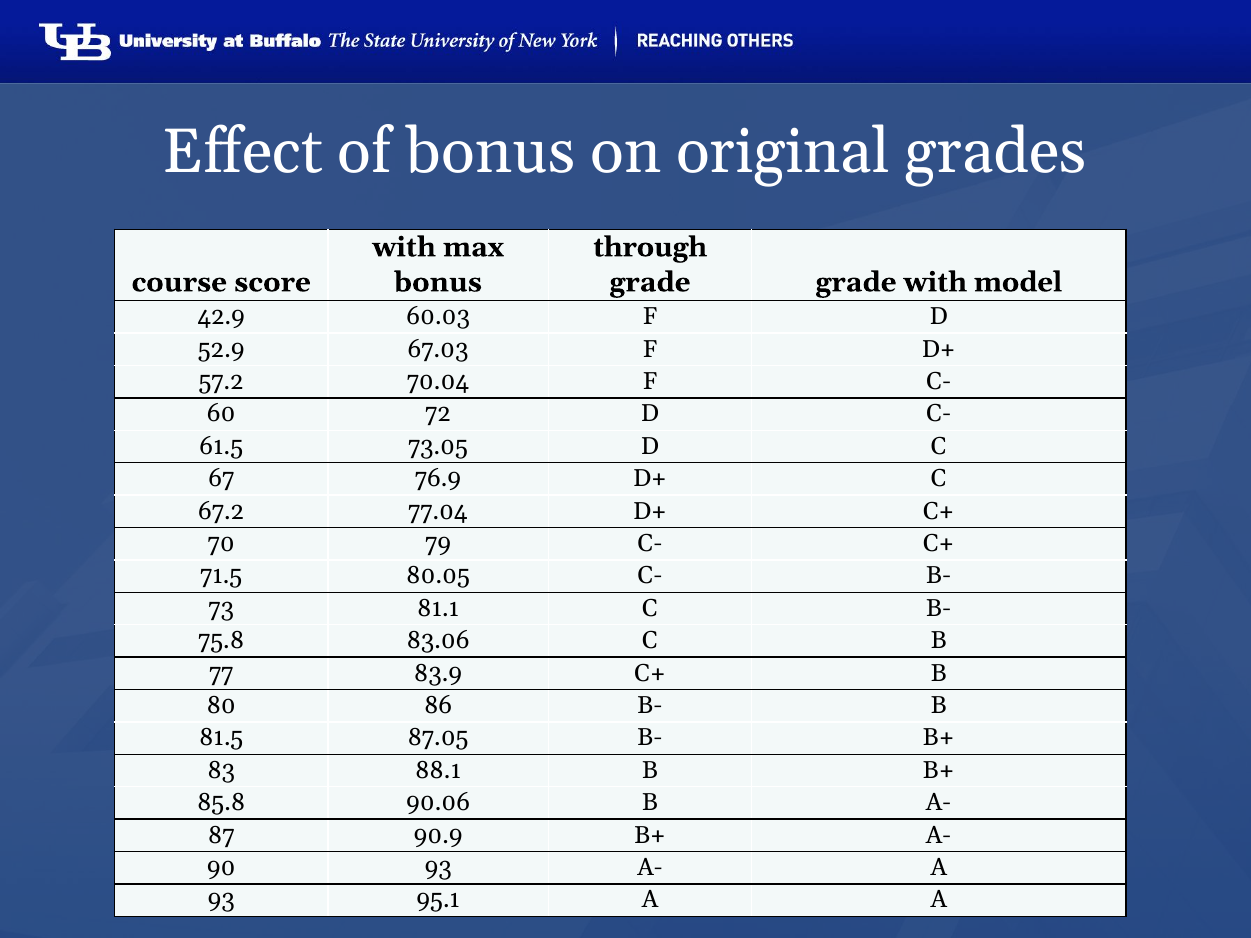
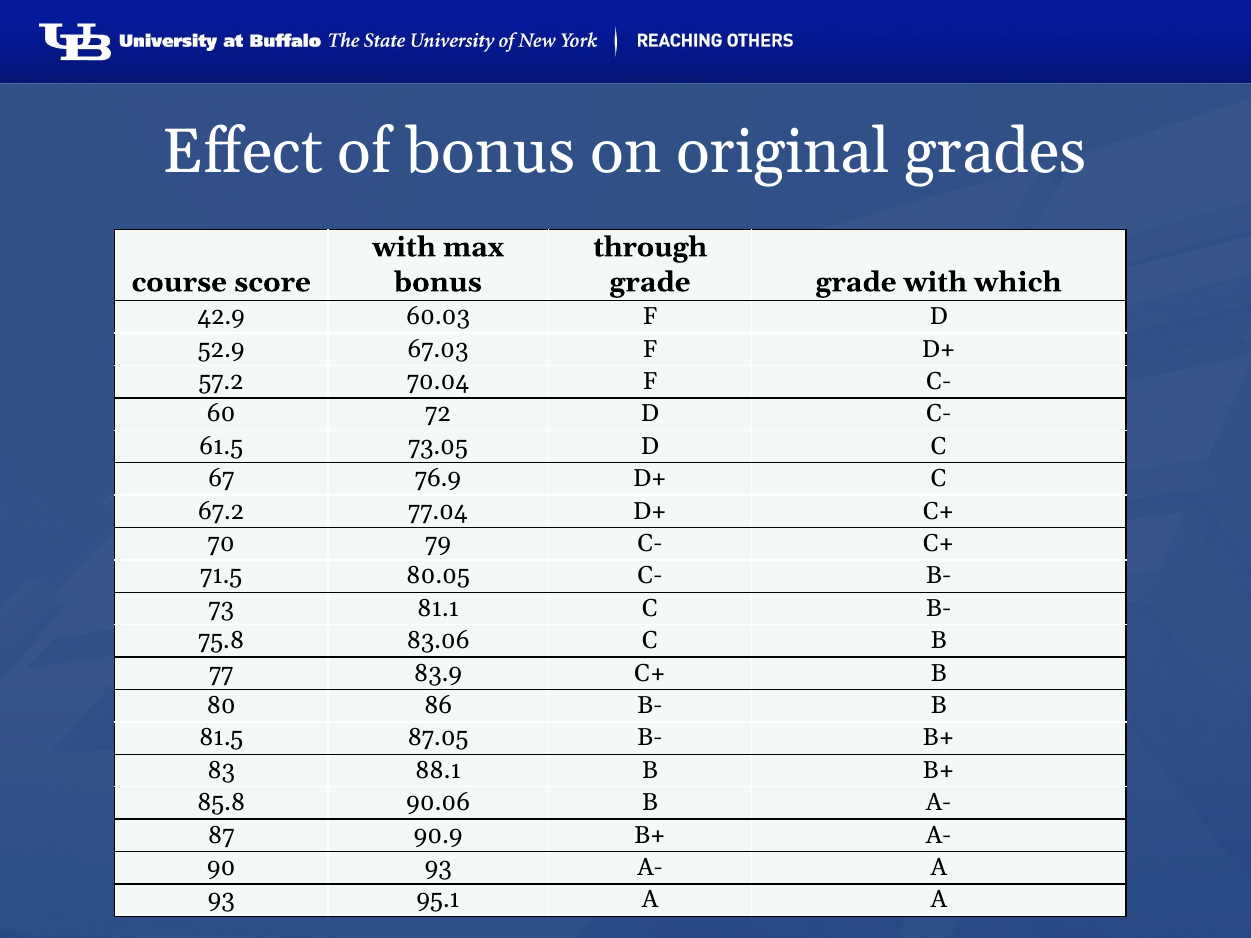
model: model -> which (1018, 282)
